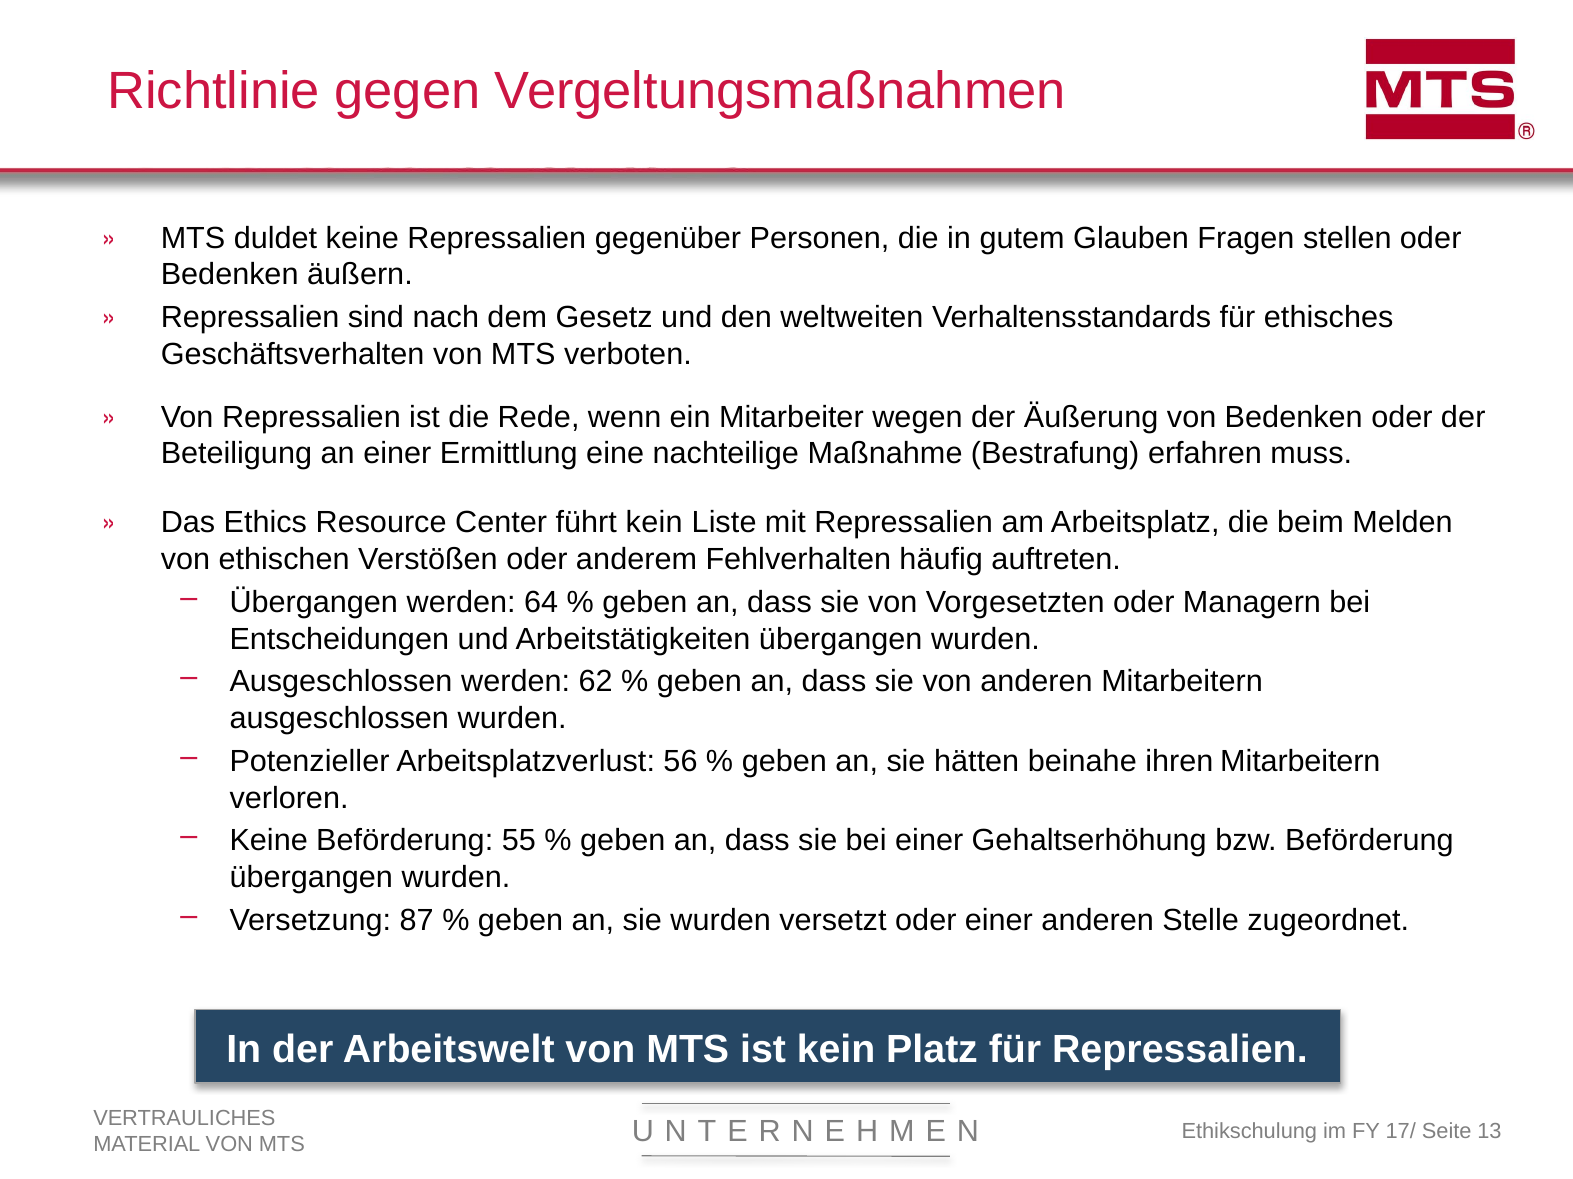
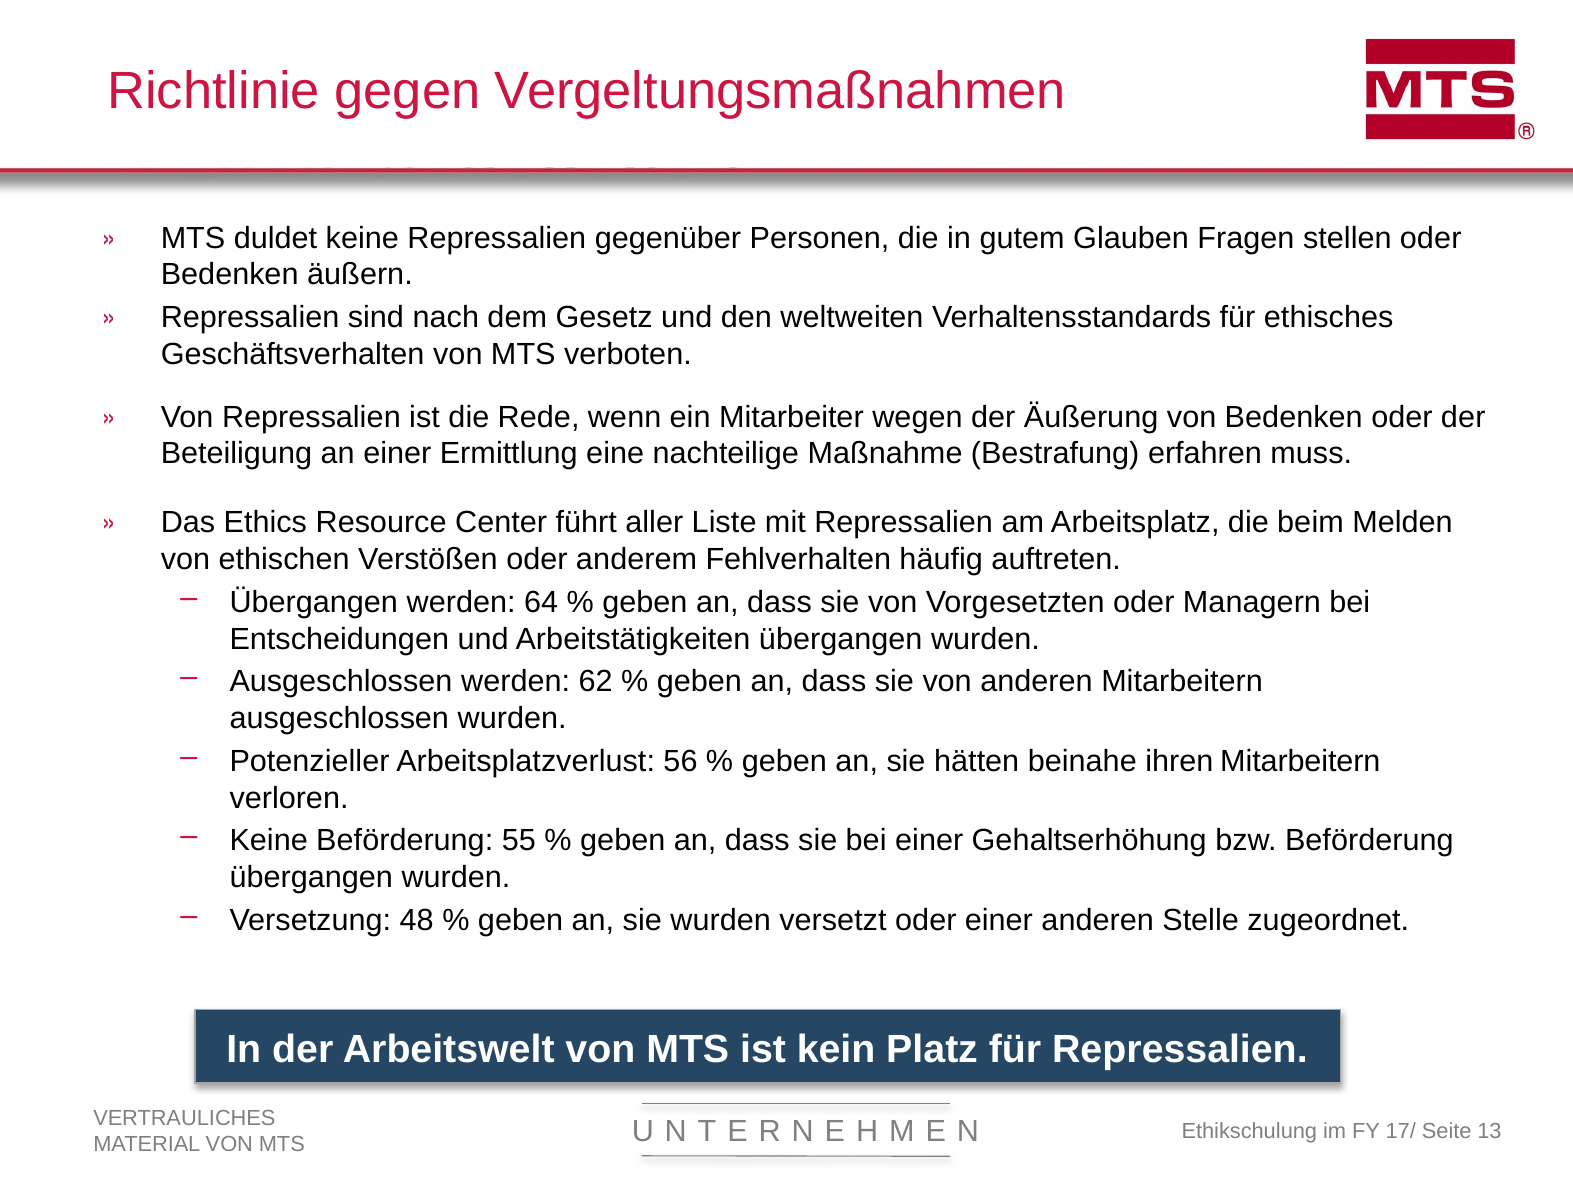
führt kein: kein -> aller (654, 523)
87: 87 -> 48 (417, 921)
